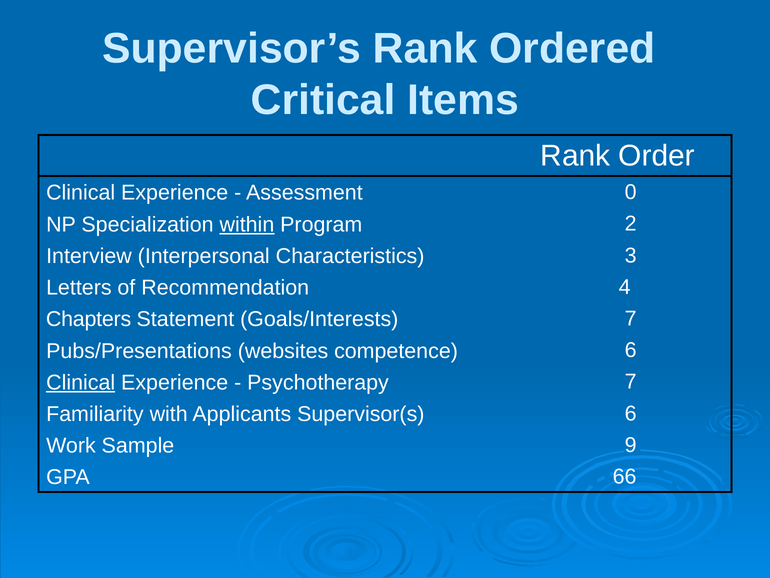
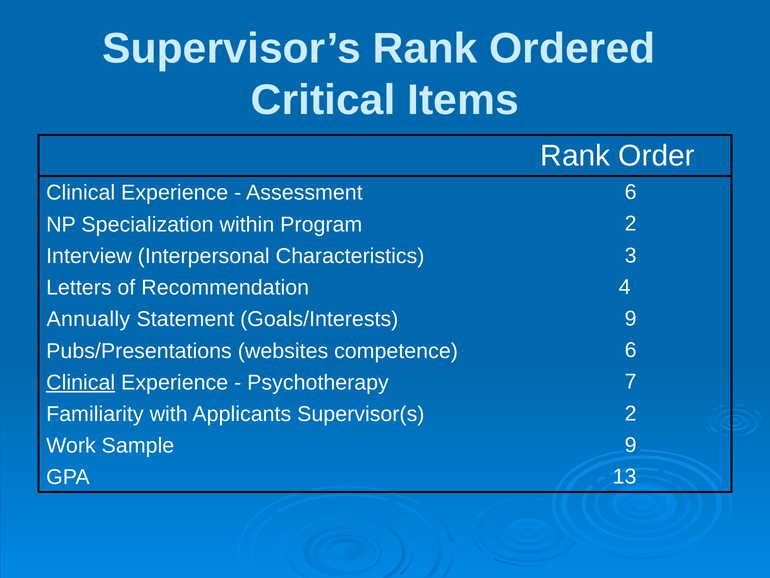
Assessment 0: 0 -> 6 (631, 192)
within underline: present -> none (247, 224)
Chapters: Chapters -> Annually (88, 319)
Goals/Interests 7: 7 -> 9 (631, 318)
Supervisor(s 6: 6 -> 2 (631, 413)
66: 66 -> 13 (625, 476)
